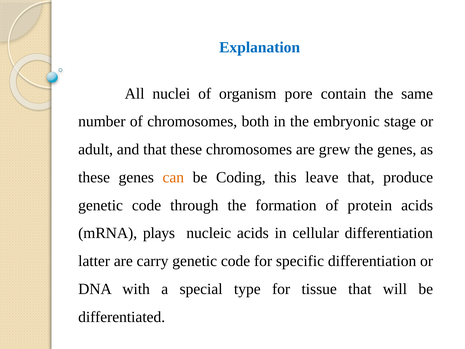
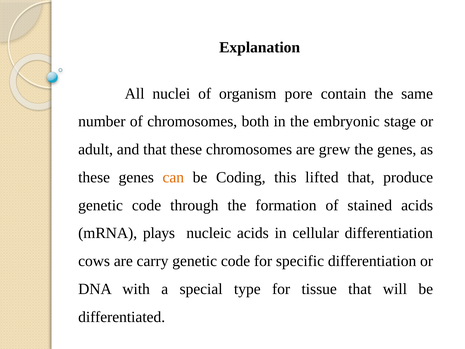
Explanation colour: blue -> black (260, 47)
leave: leave -> lifted (322, 177)
protein: protein -> stained (370, 205)
latter: latter -> cows (94, 261)
